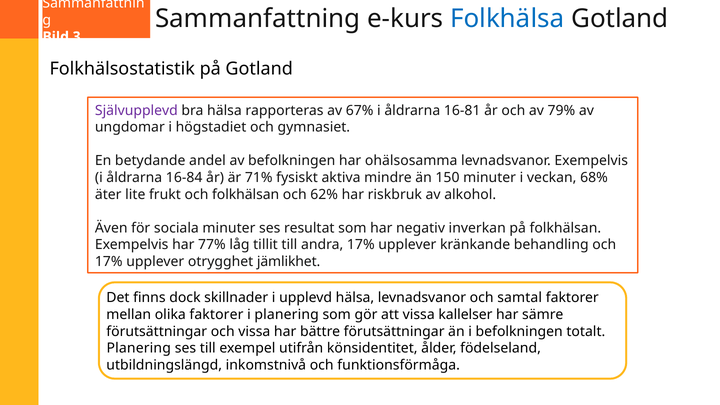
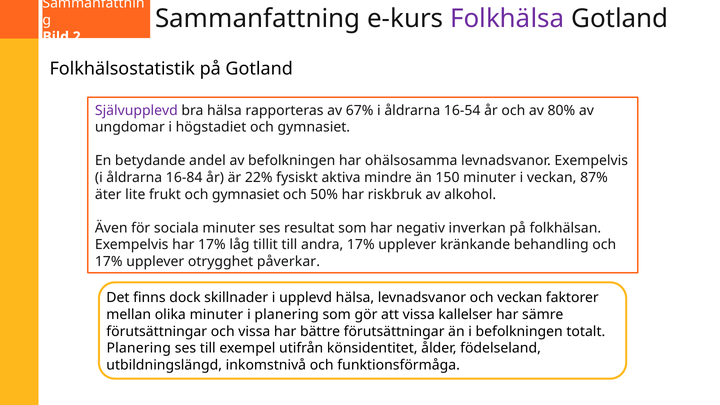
Folkhälsa colour: blue -> purple (507, 19)
3: 3 -> 2 (77, 37)
16-81: 16-81 -> 16-54 (462, 110)
79%: 79% -> 80% (561, 110)
71%: 71% -> 22% (259, 178)
68%: 68% -> 87% (594, 178)
frukt och folkhälsan: folkhälsan -> gymnasiet (246, 194)
62%: 62% -> 50% (324, 194)
har 77%: 77% -> 17% (212, 245)
jämlikhet: jämlikhet -> påverkar (288, 262)
och samtal: samtal -> veckan (520, 298)
olika faktorer: faktorer -> minuter (216, 315)
